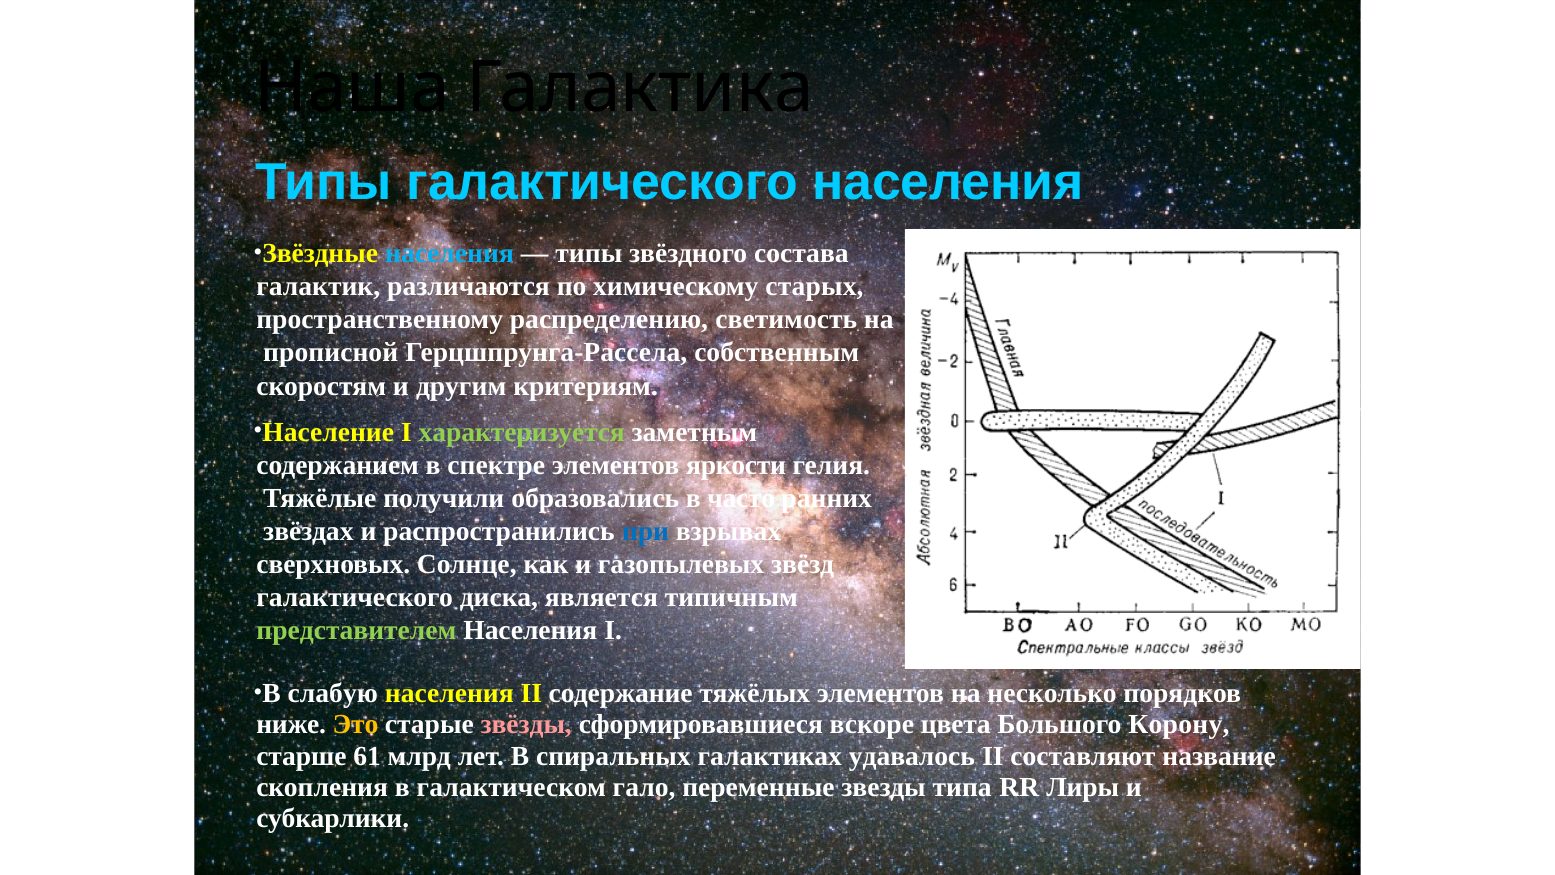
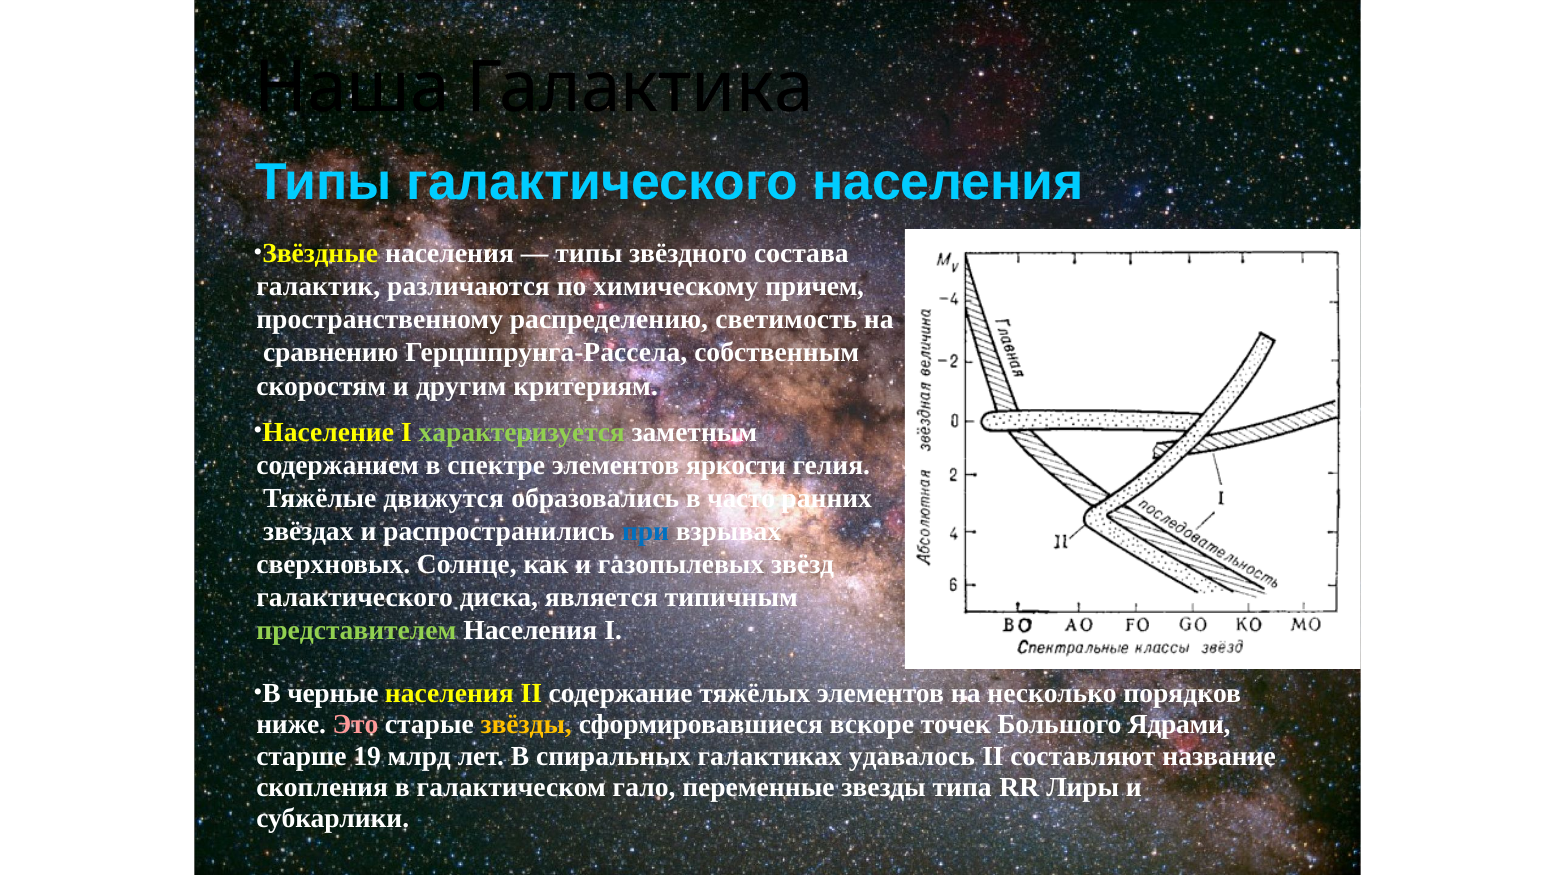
населения colour: light blue -> white (450, 254)
старых: старых -> причем (815, 287)
прописной: прописной -> сравнению (331, 353)
получили: получили -> движутся (444, 498)
слабую: слабую -> черные (333, 693)
Это colour: yellow -> pink (356, 724)
звёзды colour: pink -> yellow (526, 724)
цвета: цвета -> точек (956, 724)
Корону: Корону -> Ядрами (1179, 724)
61: 61 -> 19 (367, 756)
